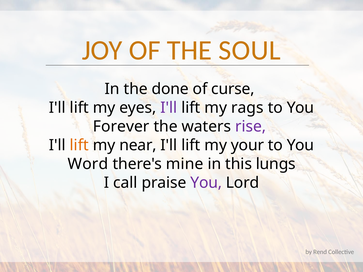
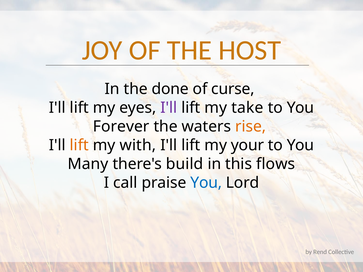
SOUL: SOUL -> HOST (250, 50)
rags: rags -> take (247, 108)
rise colour: purple -> orange (251, 127)
near: near -> with (138, 145)
Word: Word -> Many (88, 164)
mine: mine -> build (185, 164)
lungs: lungs -> flows (276, 164)
You colour: purple -> blue (206, 183)
